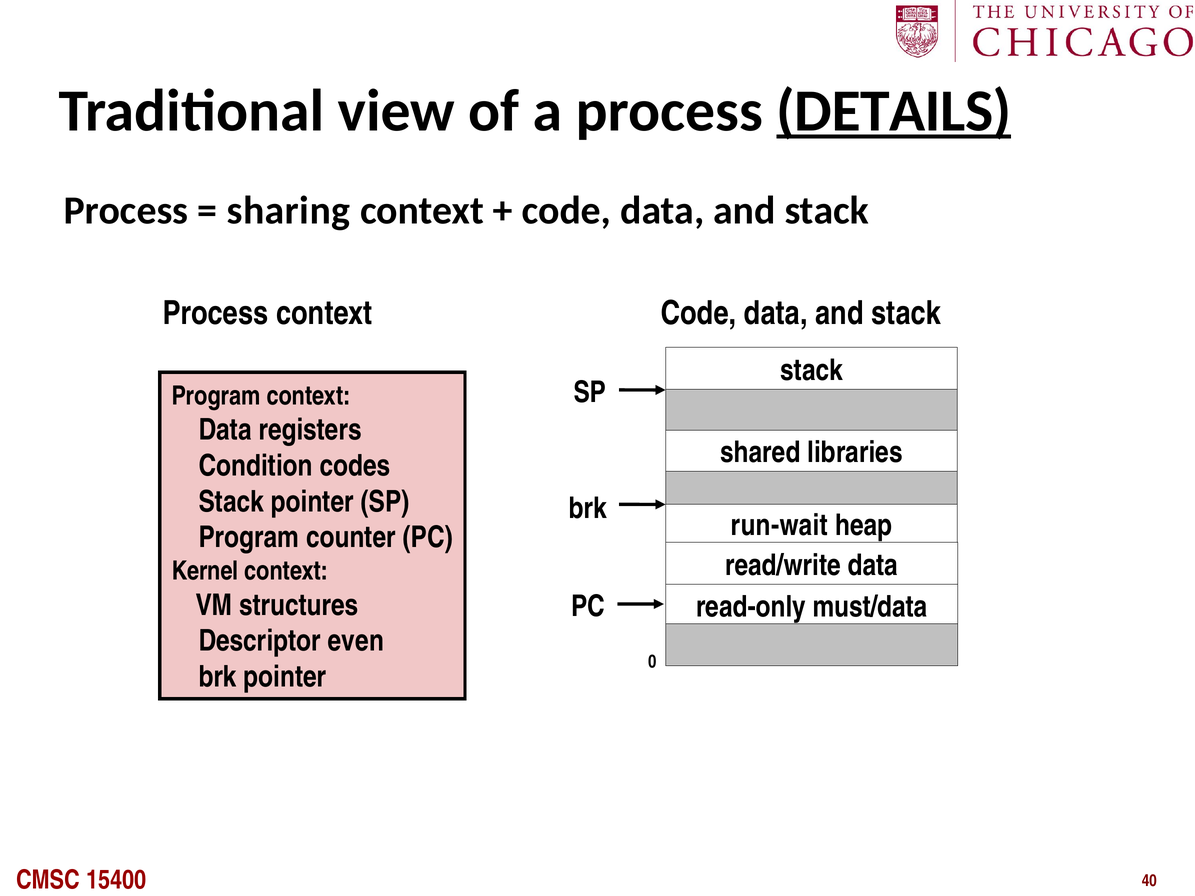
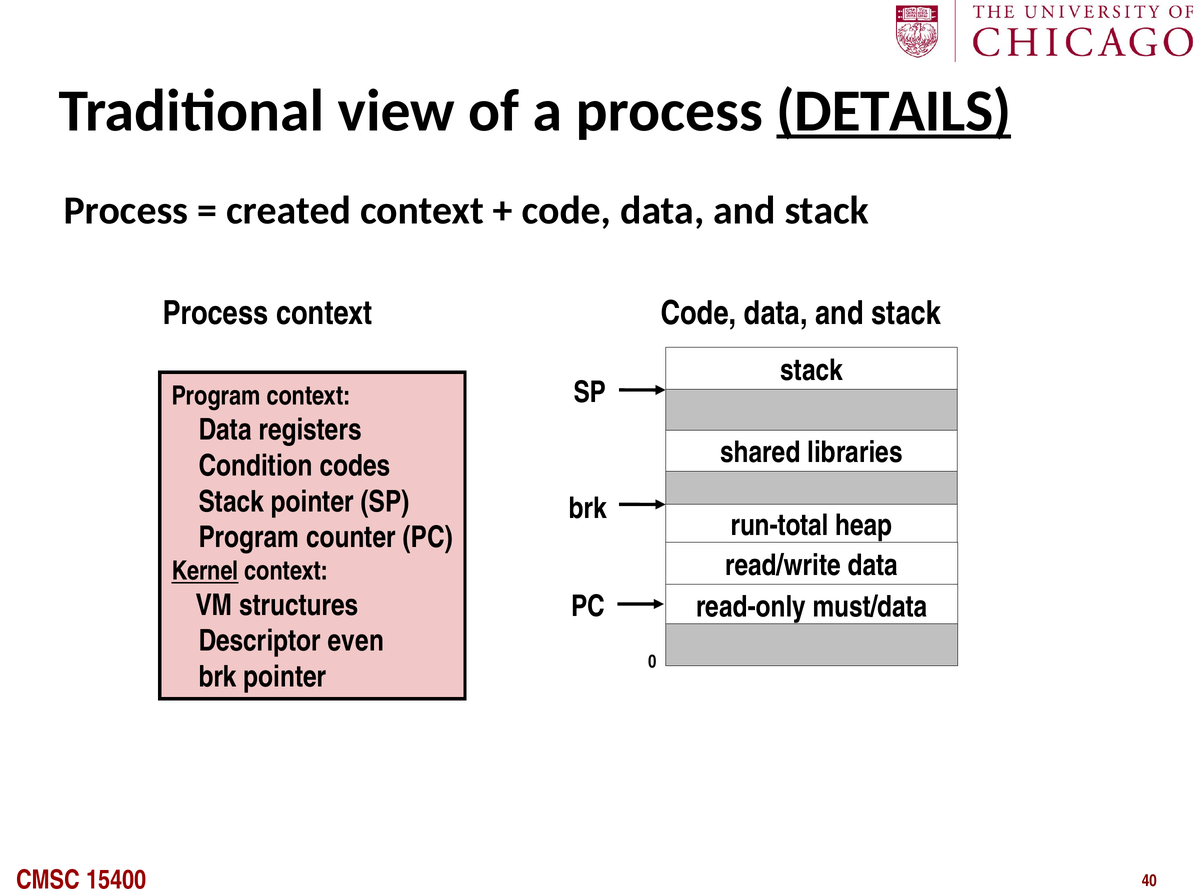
sharing: sharing -> created (289, 211)
run-wait: run-wait -> run-total (780, 525)
Kernel underline: none -> present (205, 571)
